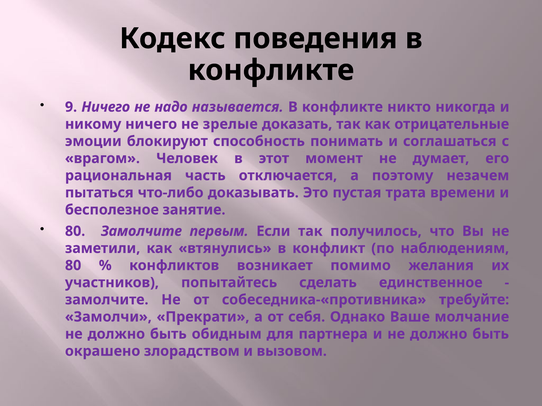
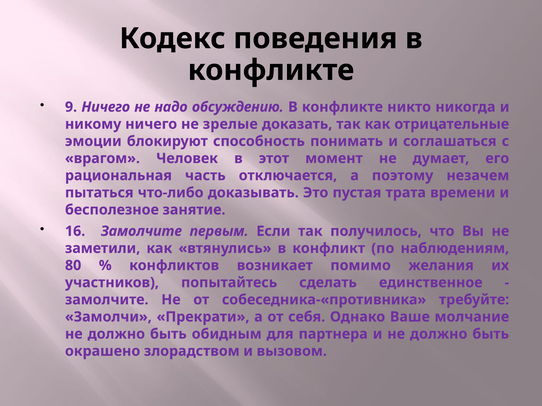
называется: называется -> обсуждению (238, 107)
80: 80 -> 16 (75, 231)
